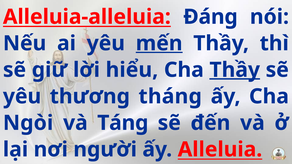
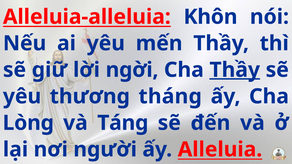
Đáng: Đáng -> Khôn (210, 17)
mến underline: present -> none (159, 43)
hiểu: hiểu -> ngời (132, 70)
Ngòi: Ngòi -> Lòng (28, 123)
